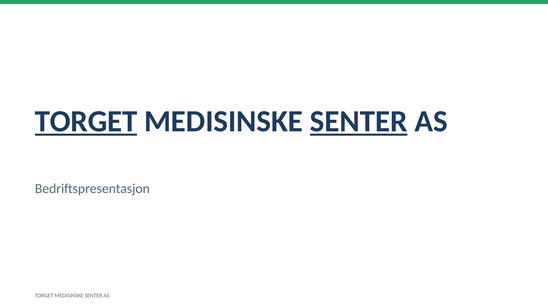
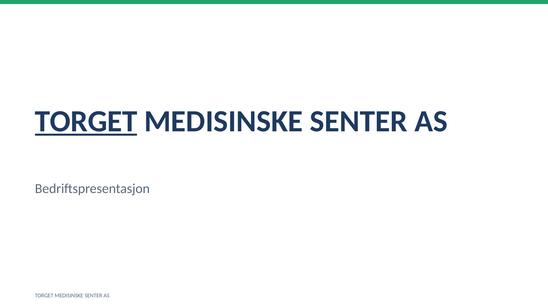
SENTER underline: present -> none (359, 122)
